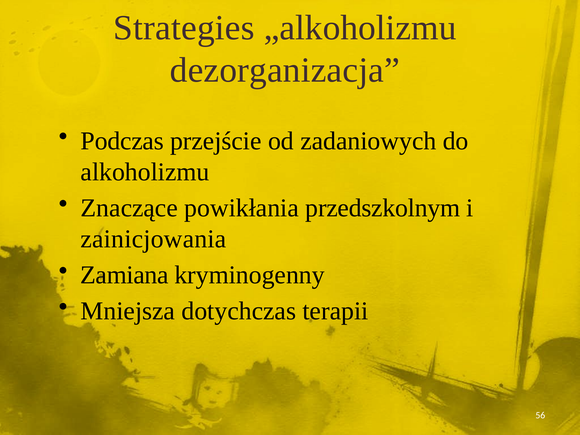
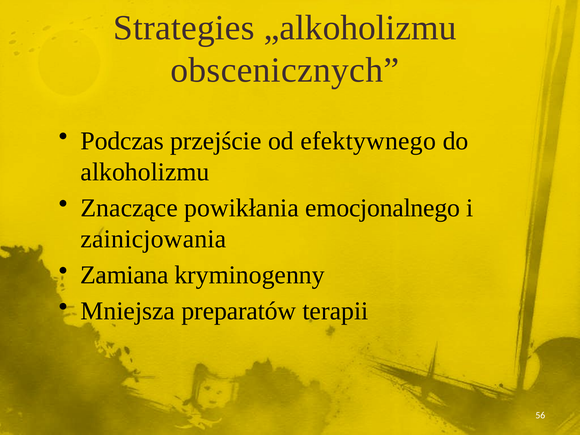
dezorganizacja: dezorganizacja -> obscenicznych (285, 70)
zadaniowych: zadaniowych -> efektywnego (368, 141)
przedszkolnym: przedszkolnym -> emocjonalnego (383, 208)
dotychczas: dotychczas -> preparatów (239, 311)
